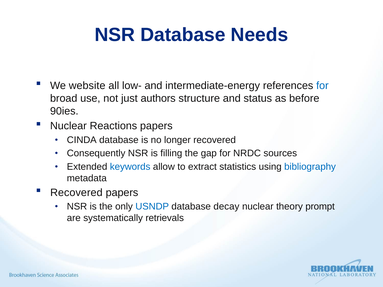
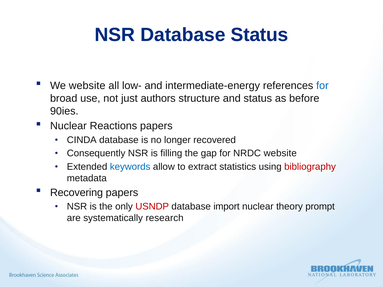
Database Needs: Needs -> Status (260, 35)
NRDC sources: sources -> website (280, 153)
bibliography colour: blue -> red (310, 167)
Recovered: Recovered -> Recovering (77, 193)
USNDP colour: blue -> red (152, 207)
decay: decay -> import (227, 207)
retrievals: retrievals -> research (165, 218)
